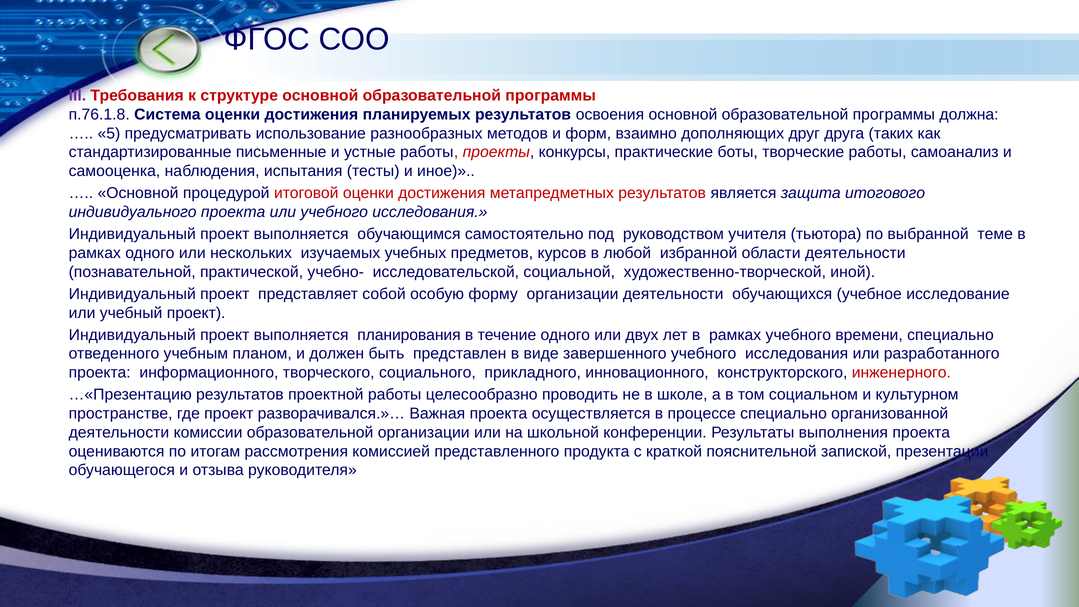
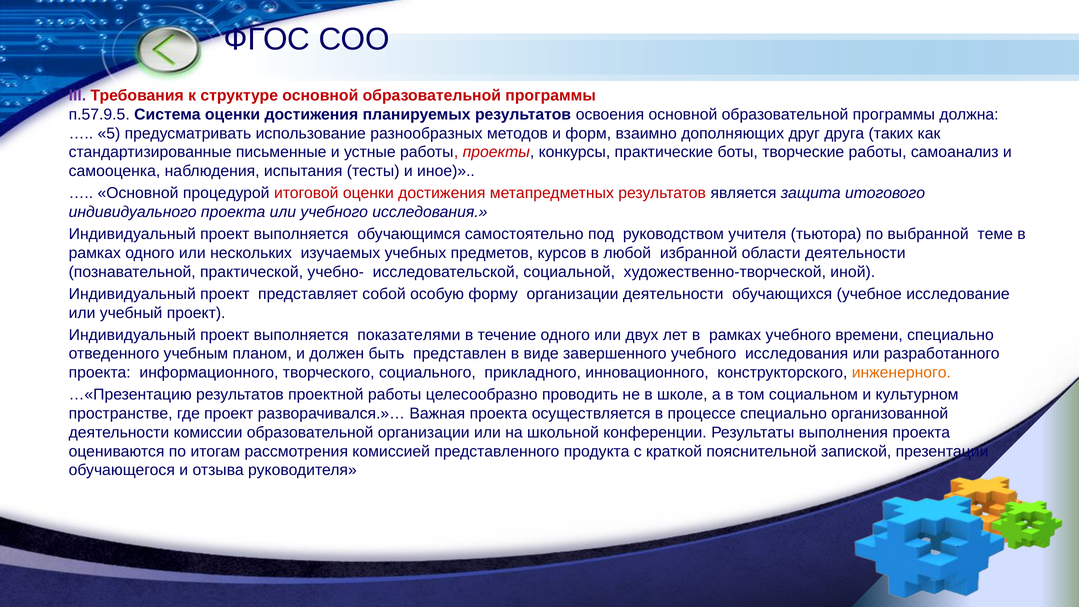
п.76.1.8: п.76.1.8 -> п.57.9.5 (99, 114)
планирования: планирования -> показателями (409, 335)
инженерного colour: red -> orange (901, 373)
